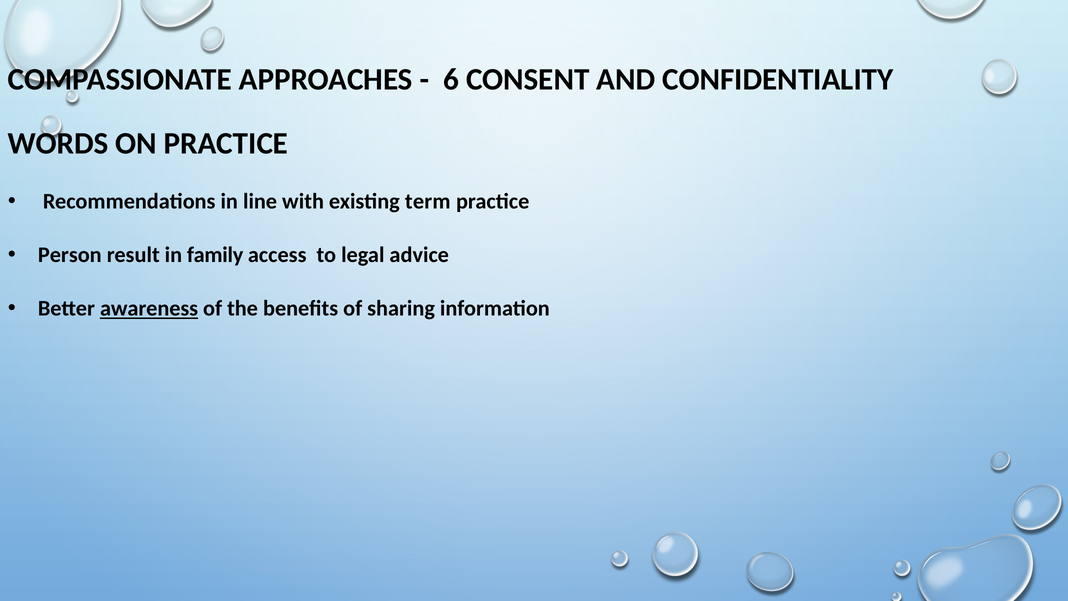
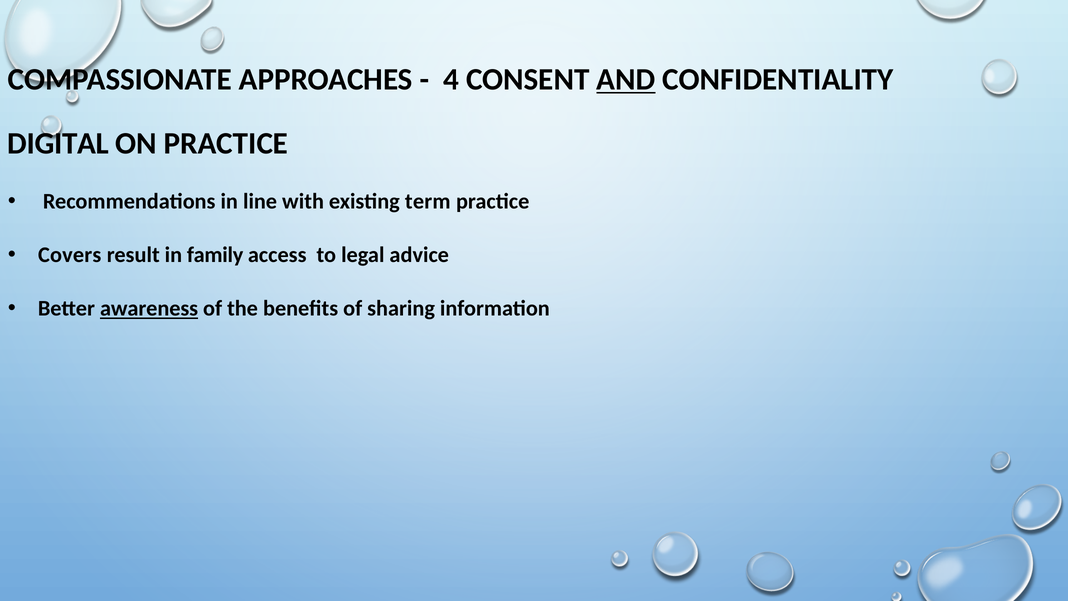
6: 6 -> 4 (451, 79)
AND underline: none -> present (626, 79)
WORDS: WORDS -> DIGITAL (58, 143)
Person: Person -> Covers (70, 255)
